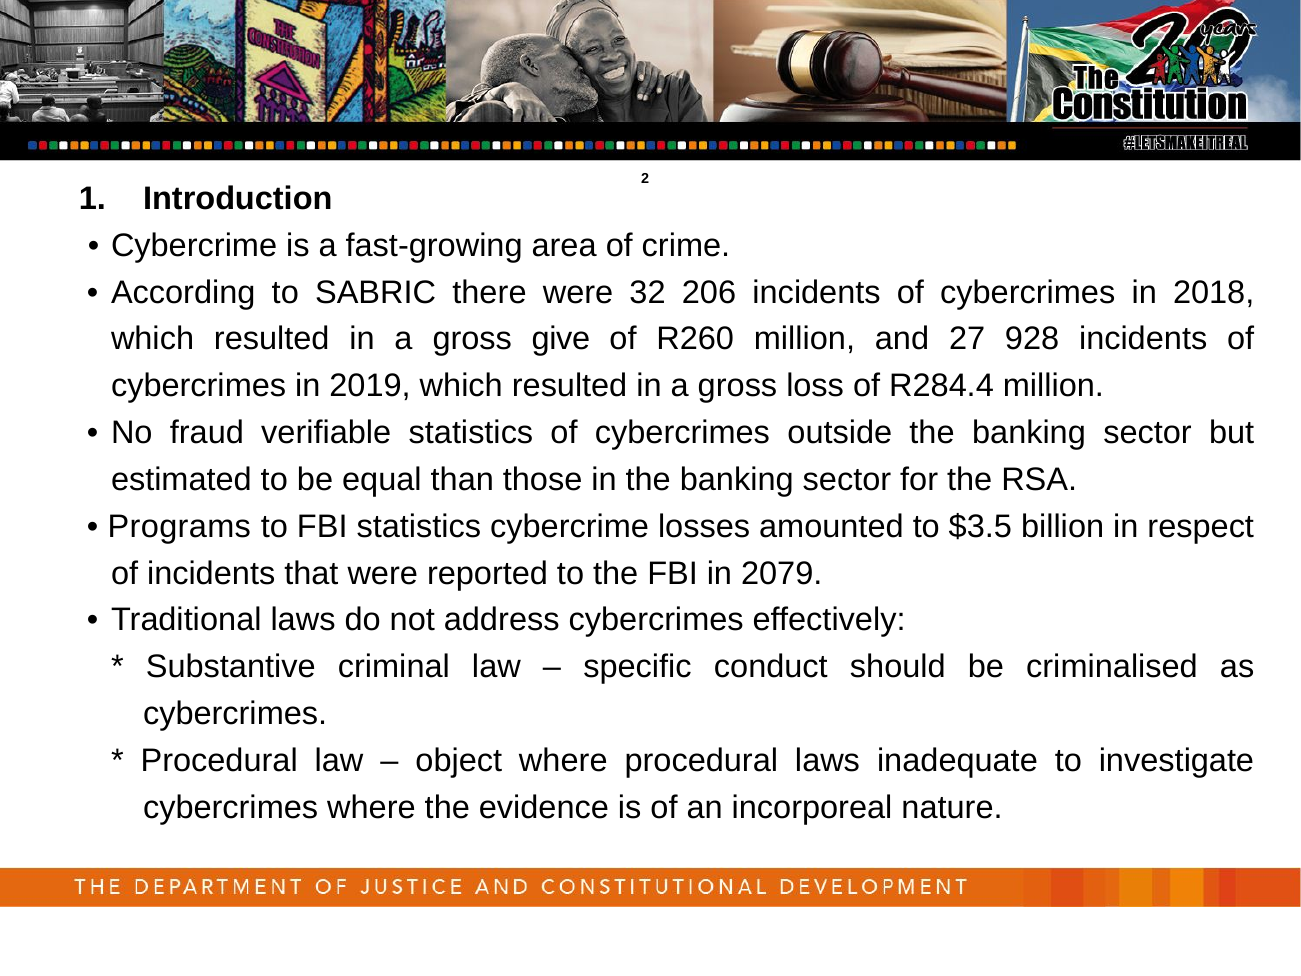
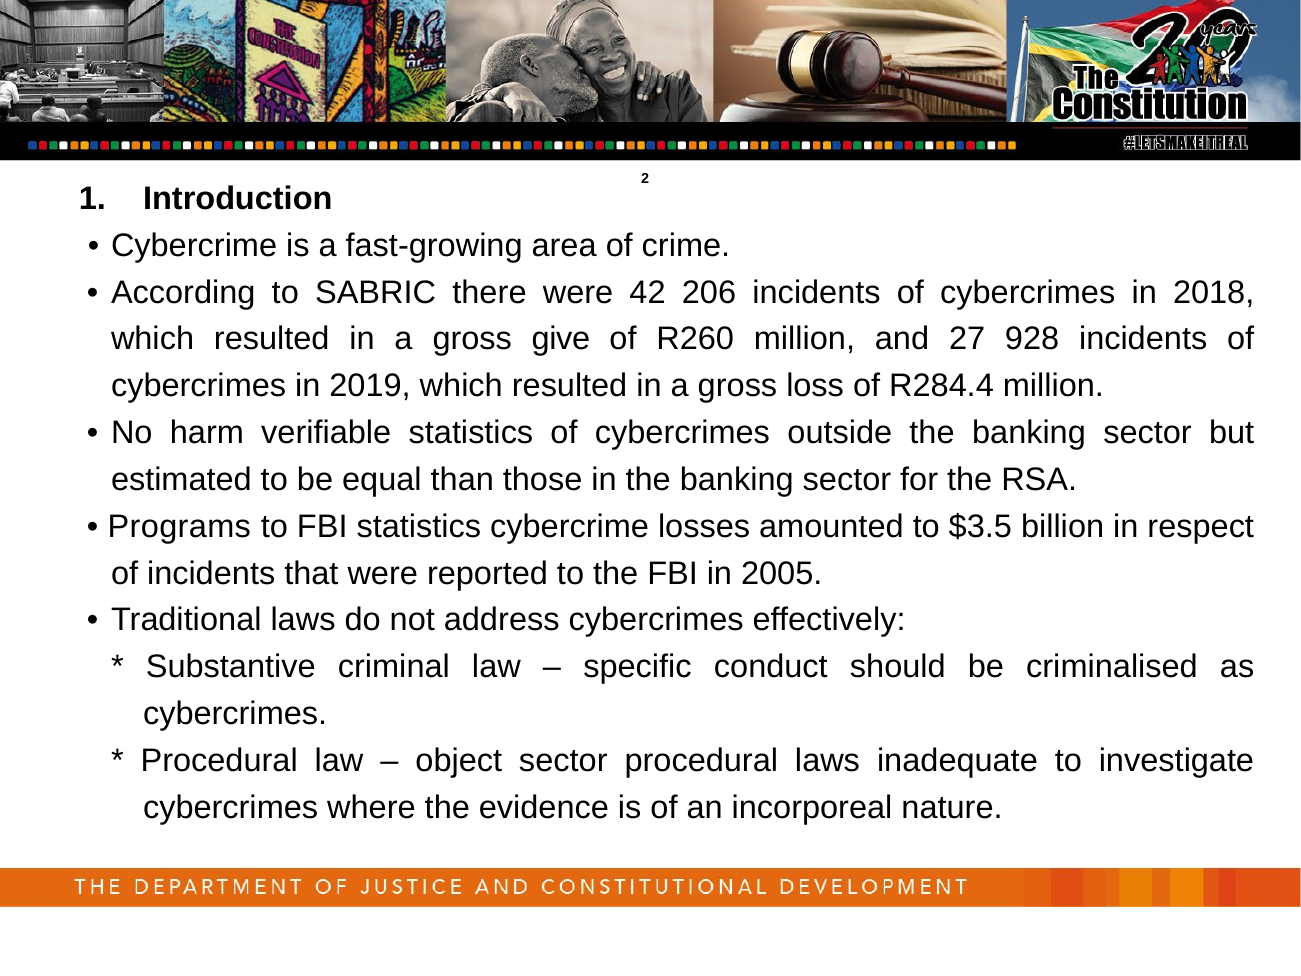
32: 32 -> 42 (648, 292)
fraud: fraud -> harm (207, 433)
2079: 2079 -> 2005 (782, 573)
object where: where -> sector (563, 760)
